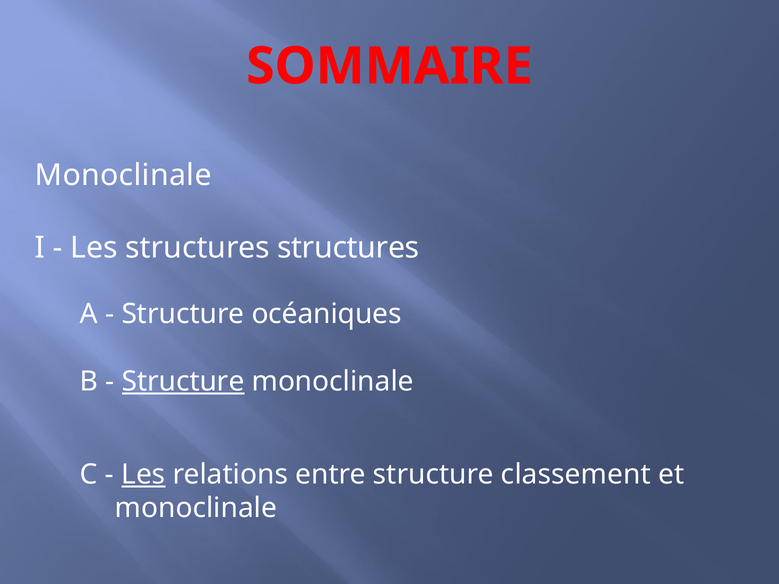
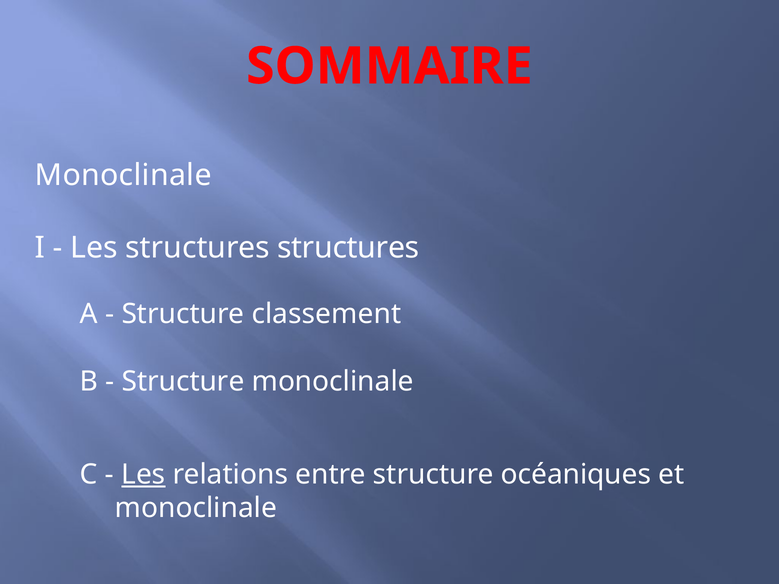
océaniques: océaniques -> classement (326, 314)
Structure underline: present -> none (183, 382)
classement: classement -> océaniques (576, 475)
